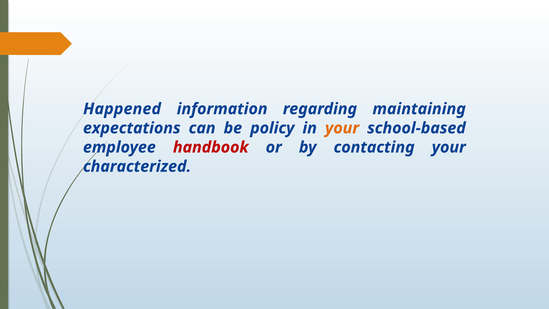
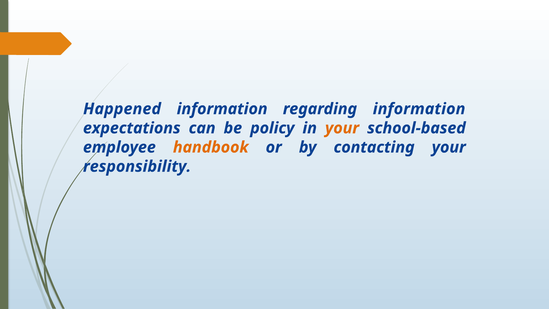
regarding maintaining: maintaining -> information (419, 109)
handbook colour: red -> orange (211, 147)
characterized: characterized -> responsibility (137, 166)
